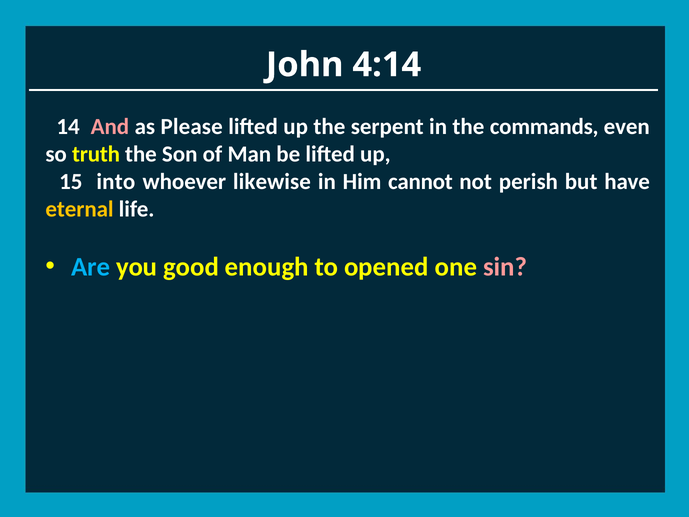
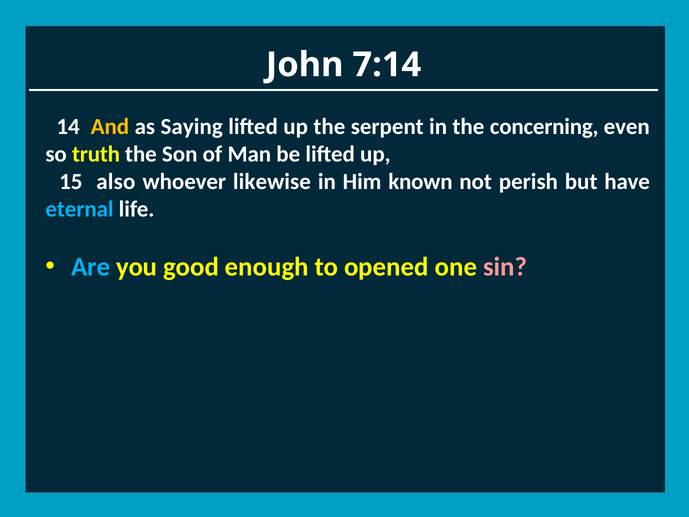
4:14: 4:14 -> 7:14 (387, 65)
And colour: pink -> yellow (110, 127)
Please: Please -> Saying (192, 127)
commands: commands -> concerning (544, 127)
into: into -> also (116, 182)
cannot: cannot -> known (420, 182)
eternal colour: yellow -> light blue (79, 209)
